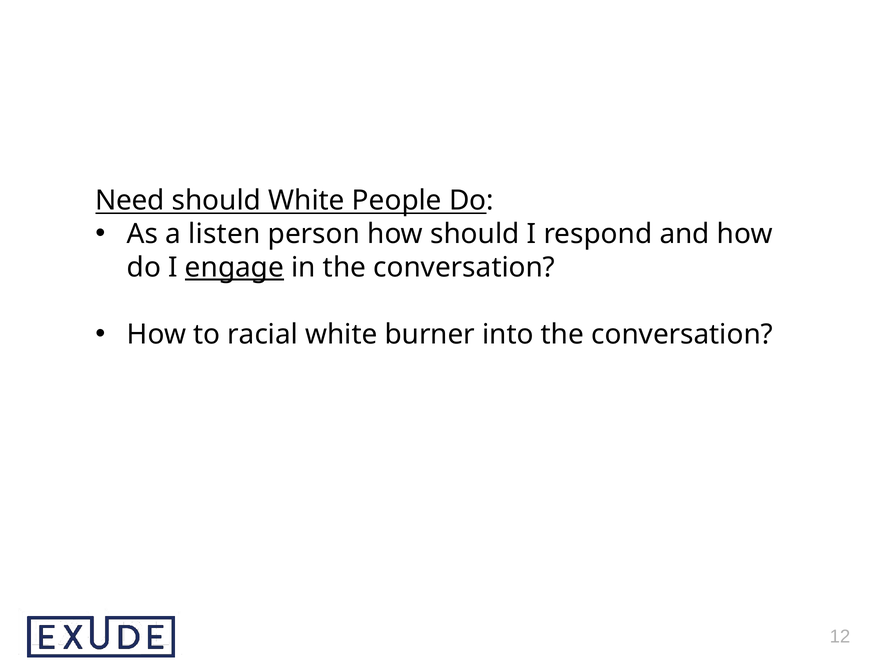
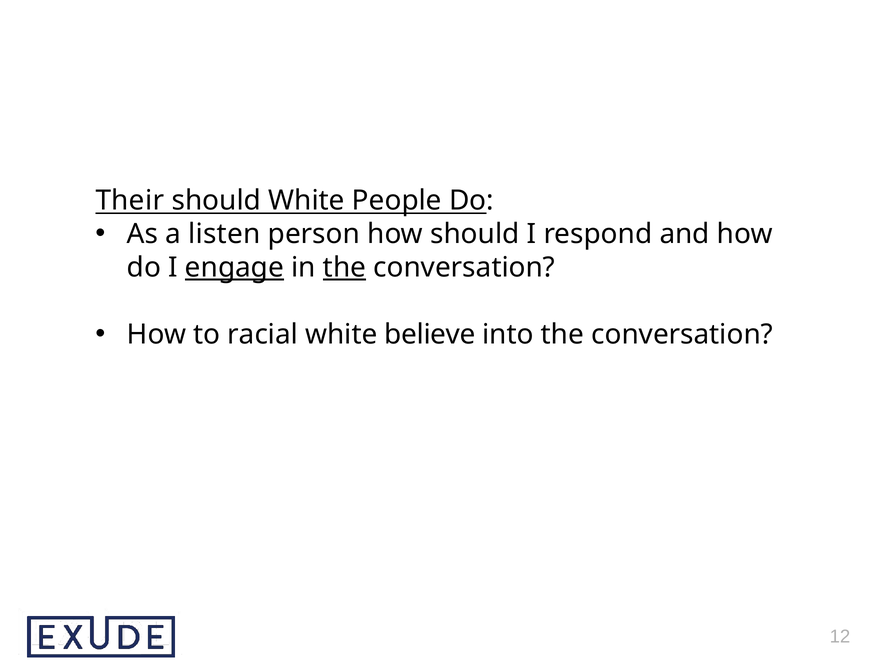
Need: Need -> Their (130, 200)
the underline: none -> present (345, 268)
burner: burner -> believe (430, 335)
